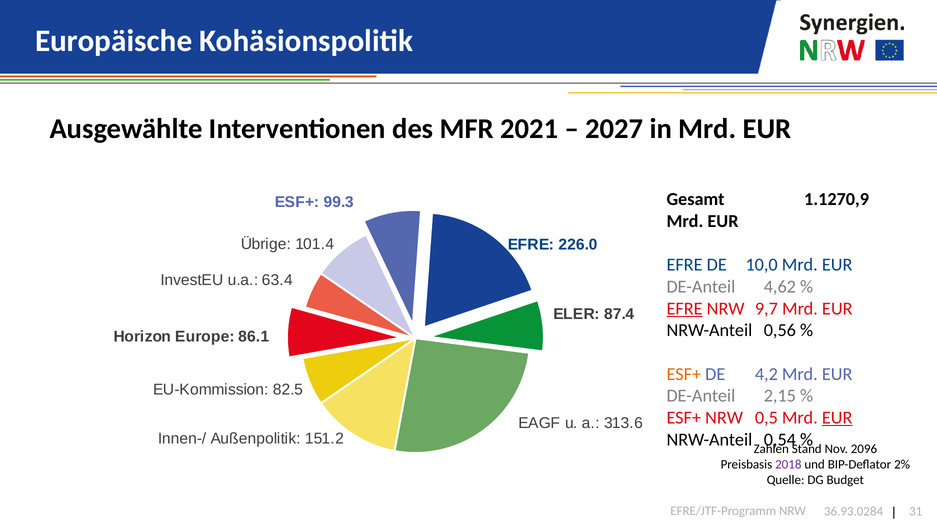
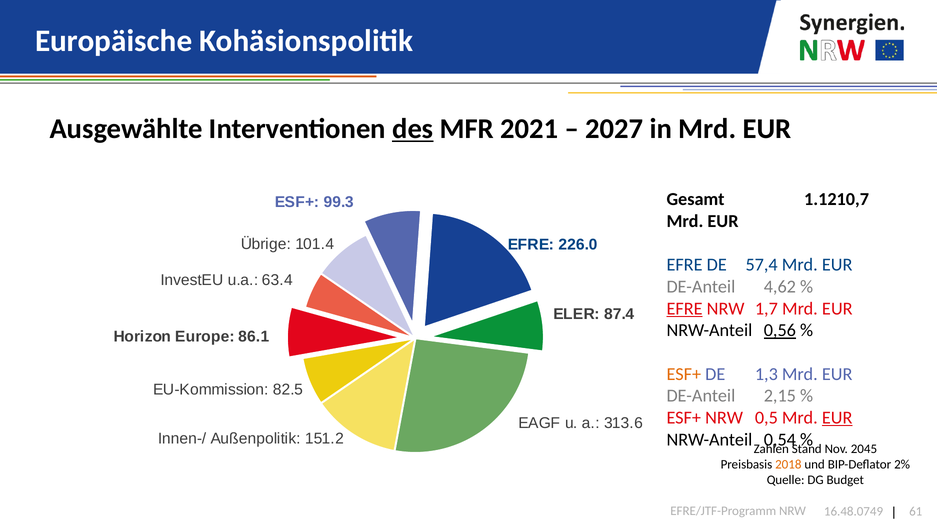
des underline: none -> present (413, 129)
1.1270,9: 1.1270,9 -> 1.1210,7 (837, 199)
10,0: 10,0 -> 57,4 (762, 265)
9,7: 9,7 -> 1,7 (766, 309)
0,56 underline: none -> present (780, 330)
4,2: 4,2 -> 1,3 (766, 374)
2096: 2096 -> 2045 (864, 449)
2018 colour: purple -> orange (788, 464)
31: 31 -> 61 (916, 511)
36.93.0284: 36.93.0284 -> 16.48.0749 (854, 511)
